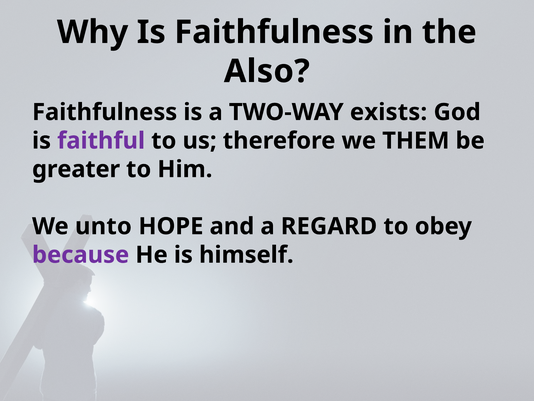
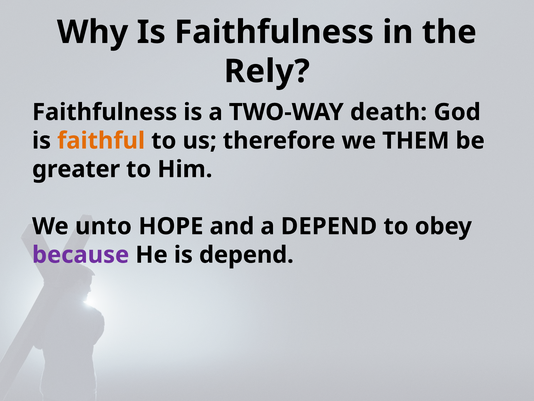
Also: Also -> Rely (267, 71)
exists: exists -> death (389, 112)
faithful colour: purple -> orange (101, 141)
a REGARD: REGARD -> DEPEND (329, 226)
is himself: himself -> depend (246, 255)
